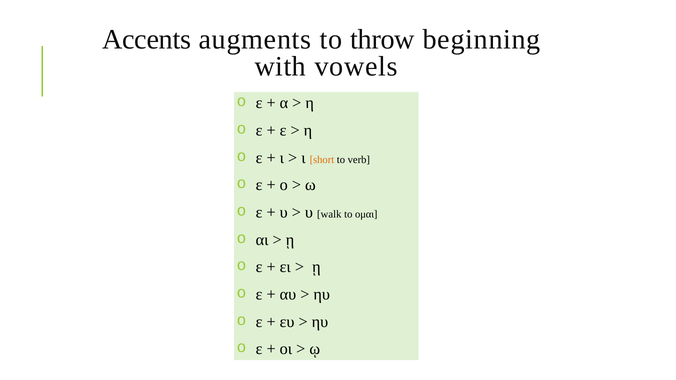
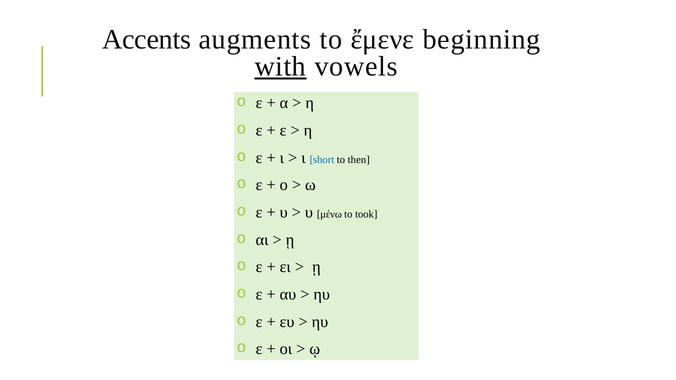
throw: throw -> ἔμενε (382, 39)
with underline: none -> present (280, 67)
short colour: orange -> blue (322, 160)
verb: verb -> then (359, 160)
walk: walk -> μένω (329, 214)
ομαι: ομαι -> took (366, 214)
